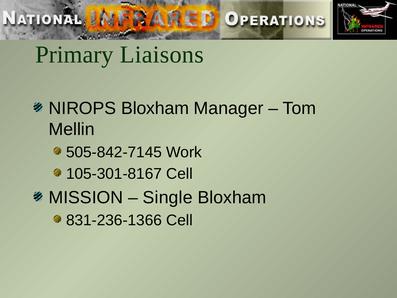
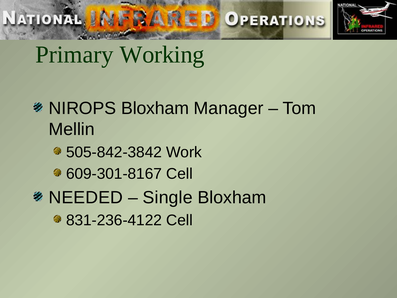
Liaisons: Liaisons -> Working (162, 55)
505-842-7145: 505-842-7145 -> 505-842-3842 (114, 152)
105-301-8167: 105-301-8167 -> 609-301-8167 (114, 174)
MISSION: MISSION -> NEEDED (86, 197)
831-236-1366: 831-236-1366 -> 831-236-4122 (114, 220)
